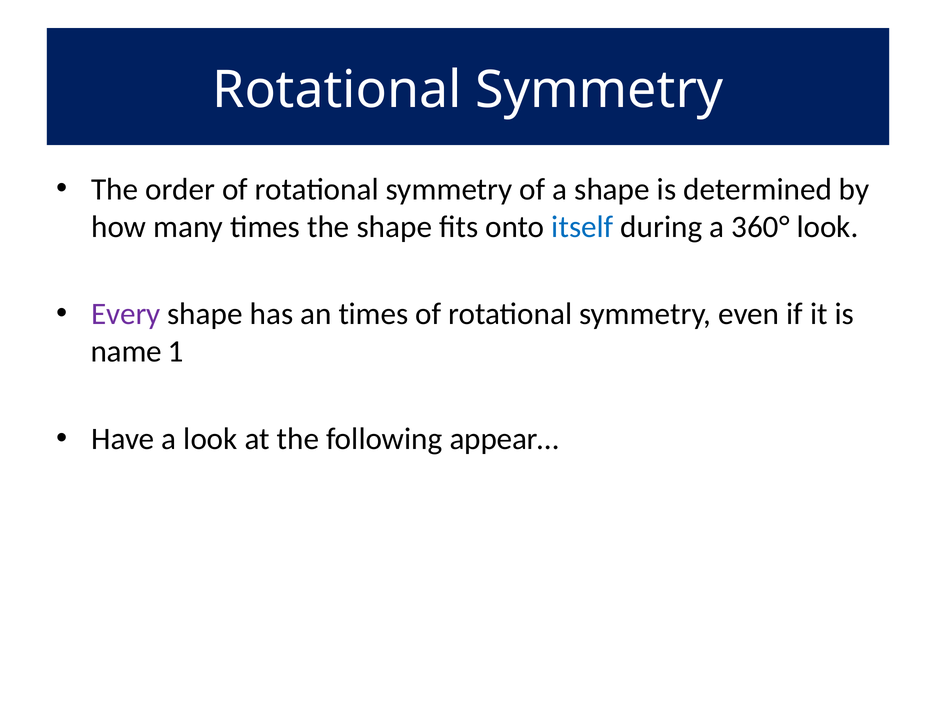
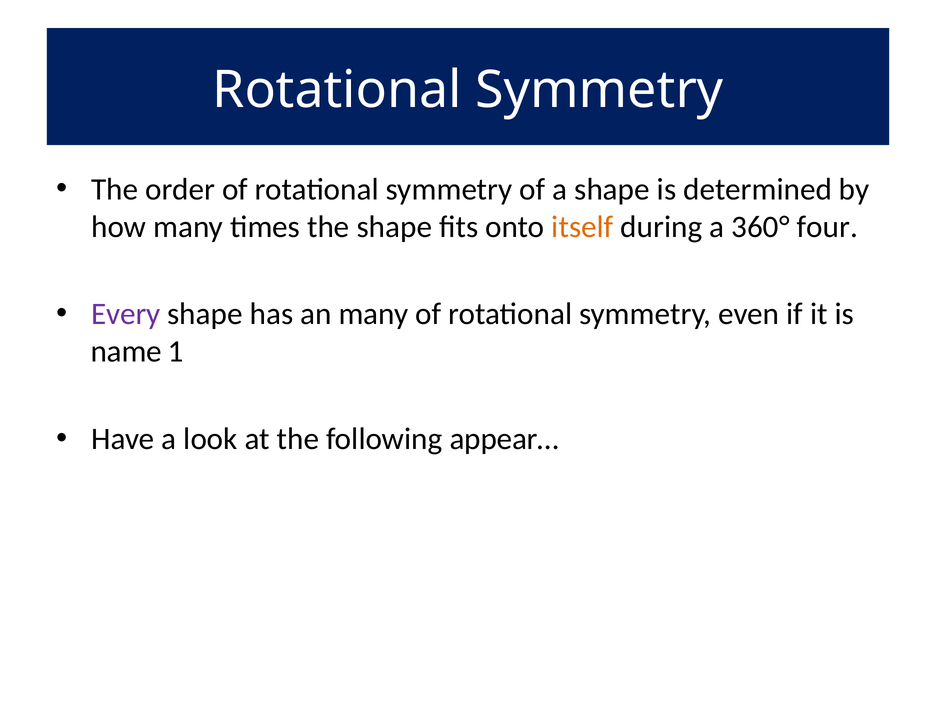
itself colour: blue -> orange (582, 227)
360° look: look -> four (827, 227)
an times: times -> many (374, 314)
